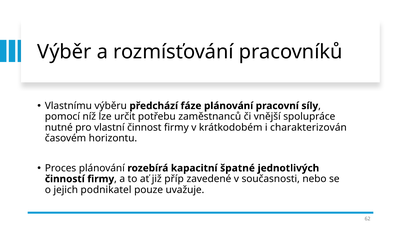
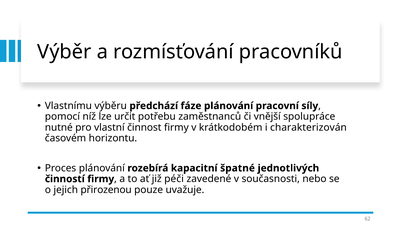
příp: příp -> péči (174, 179)
podnikatel: podnikatel -> přirozenou (106, 190)
